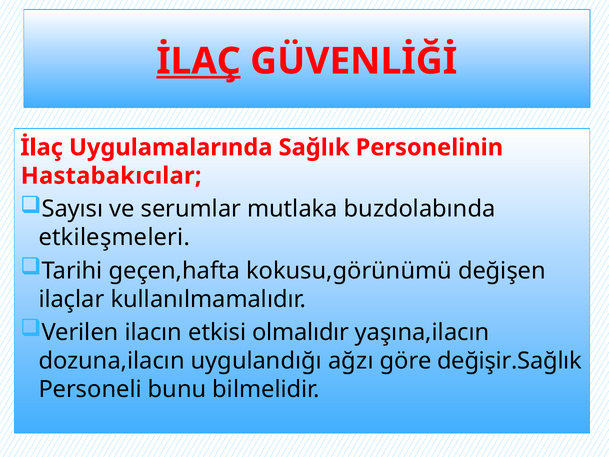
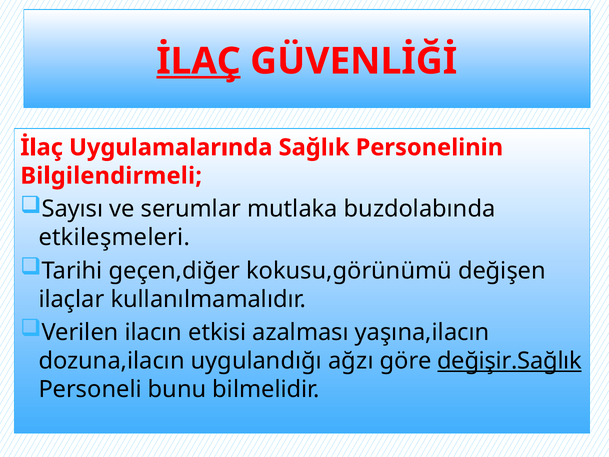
Hastabakıcılar: Hastabakıcılar -> Bilgilendirmeli (111, 176)
geçen,hafta: geçen,hafta -> geçen,diğer (174, 271)
olmalıdır: olmalıdır -> azalması (301, 332)
değişir.Sağlık underline: none -> present (510, 361)
